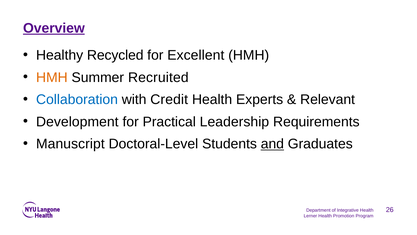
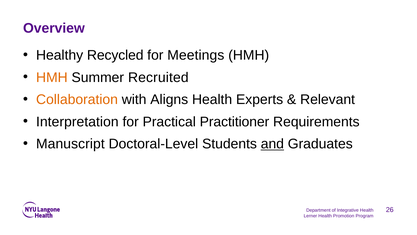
Overview underline: present -> none (54, 28)
Excellent: Excellent -> Meetings (196, 55)
Collaboration colour: blue -> orange (77, 99)
Credit: Credit -> Aligns (169, 99)
Development: Development -> Interpretation (77, 122)
Leadership: Leadership -> Practitioner (234, 122)
